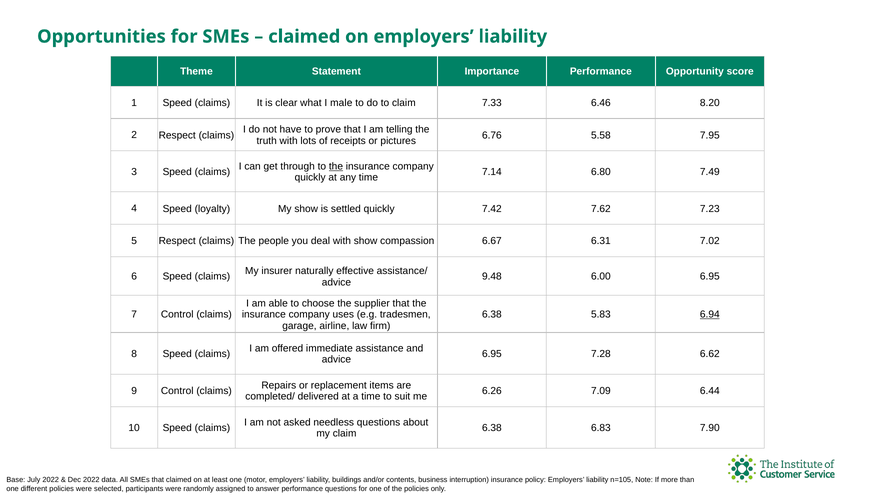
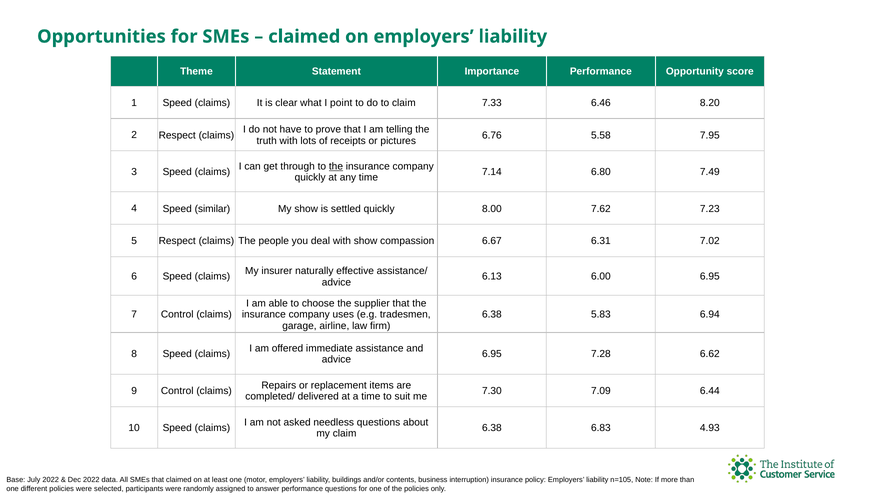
male: male -> point (341, 103)
loyalty: loyalty -> similar (212, 209)
7.42: 7.42 -> 8.00 (492, 209)
9.48: 9.48 -> 6.13 (492, 276)
6.94 underline: present -> none (710, 314)
6.26: 6.26 -> 7.30 (492, 391)
7.90: 7.90 -> 4.93 (710, 428)
